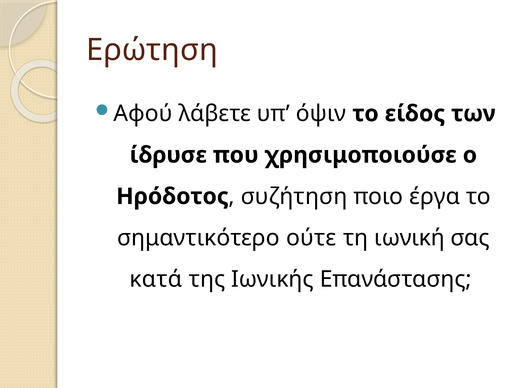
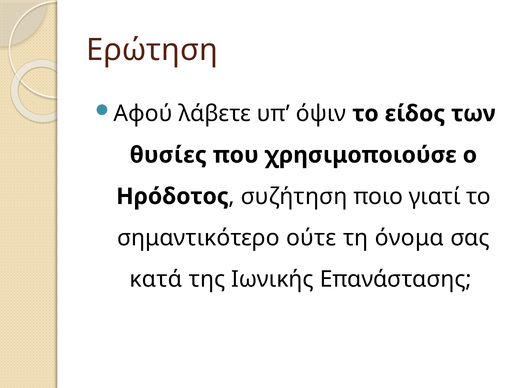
ίδρυσε: ίδρυσε -> θυσίες (168, 155)
έργα: έργα -> γιατί (435, 196)
ιωνική: ιωνική -> όνομα (409, 238)
